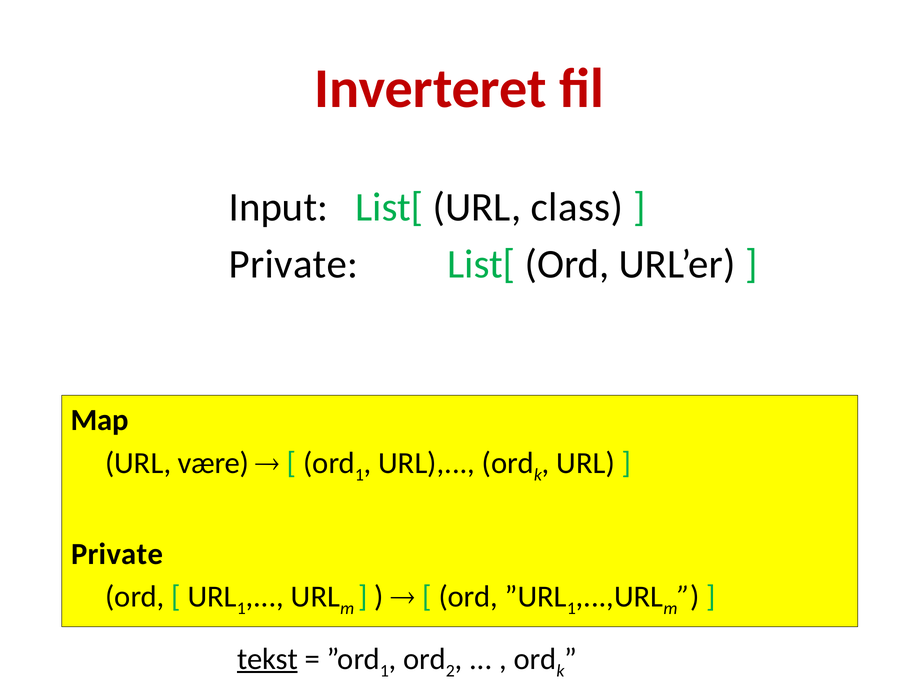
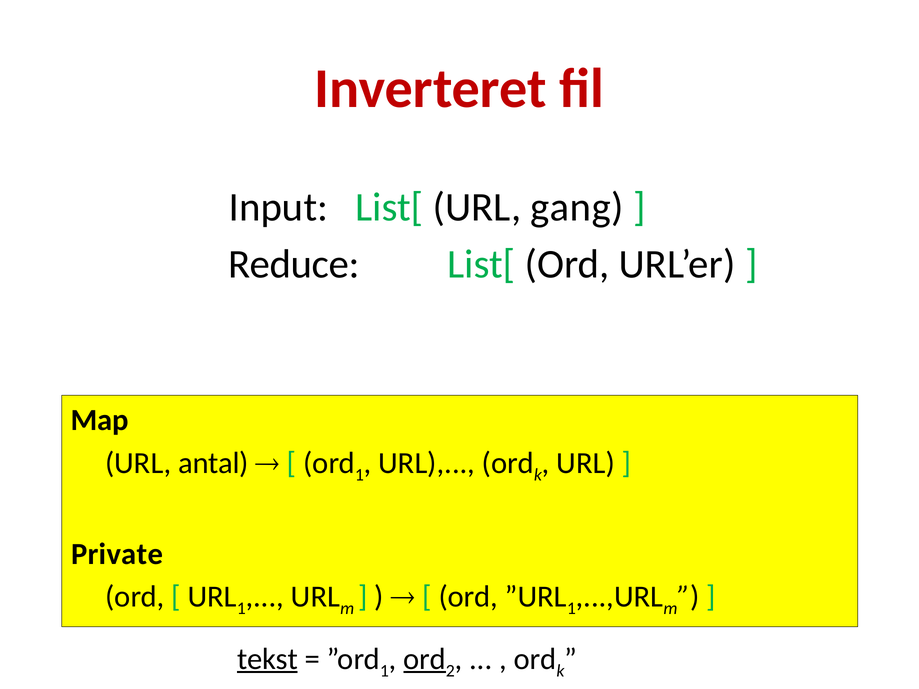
class: class -> gang (577, 207)
Private: Private -> Reduce (294, 265)
være: være -> antal (213, 463)
ord underline: none -> present (425, 659)
